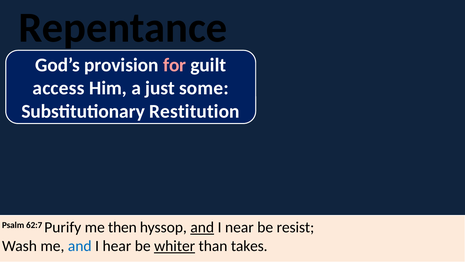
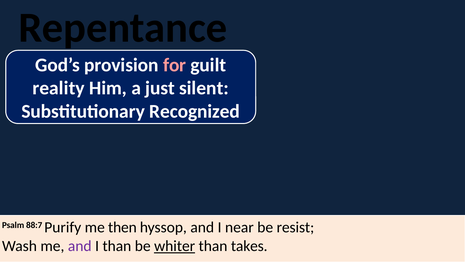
access: access -> reality (59, 88)
some: some -> silent (204, 88)
Restitution: Restitution -> Recognized (195, 111)
62:7: 62:7 -> 88:7 (34, 225)
and underline: present -> none (202, 227)
and colour: blue -> purple (80, 246)
I hear: hear -> than (117, 246)
